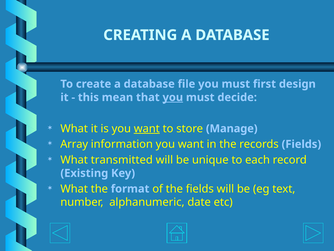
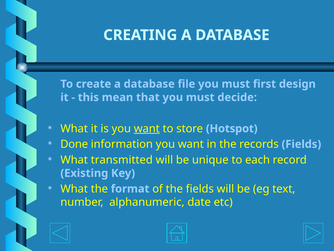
you underline: present -> none (173, 97)
Manage: Manage -> Hotspot (232, 128)
Array: Array -> Done (74, 144)
